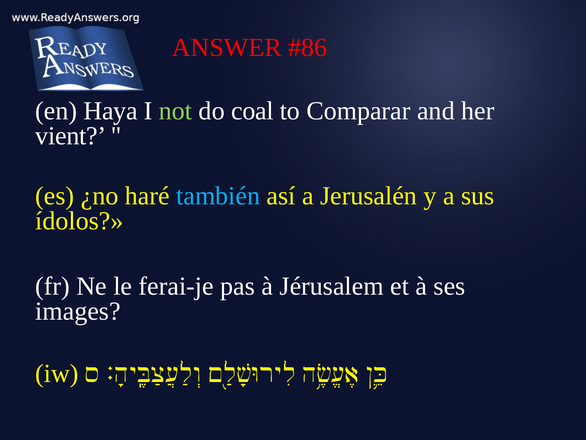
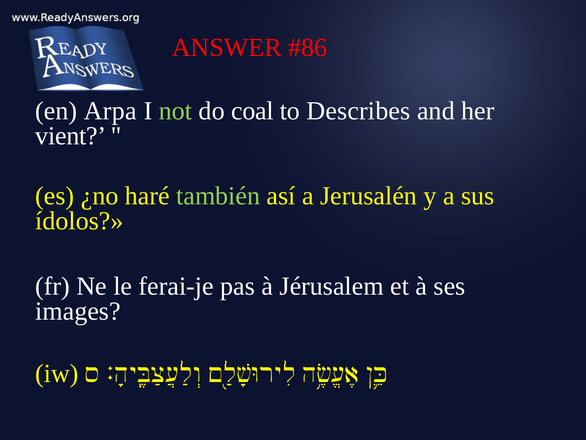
Haya: Haya -> Arpa (110, 111)
Comparar: Comparar -> Describes (358, 111)
también colour: light blue -> light green (218, 196)
